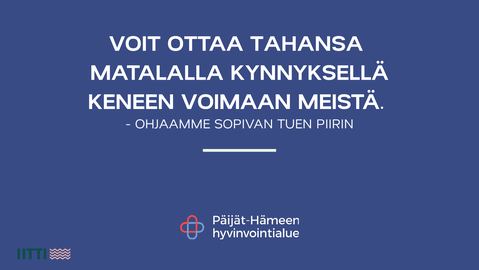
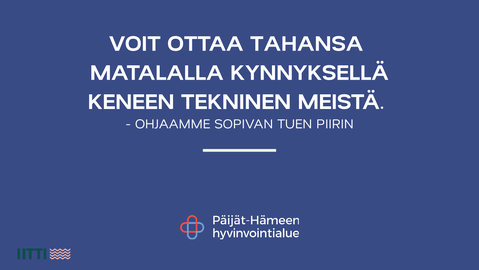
VOIMAAN: VOIMAAN -> TEKNINEN (236, 101)
